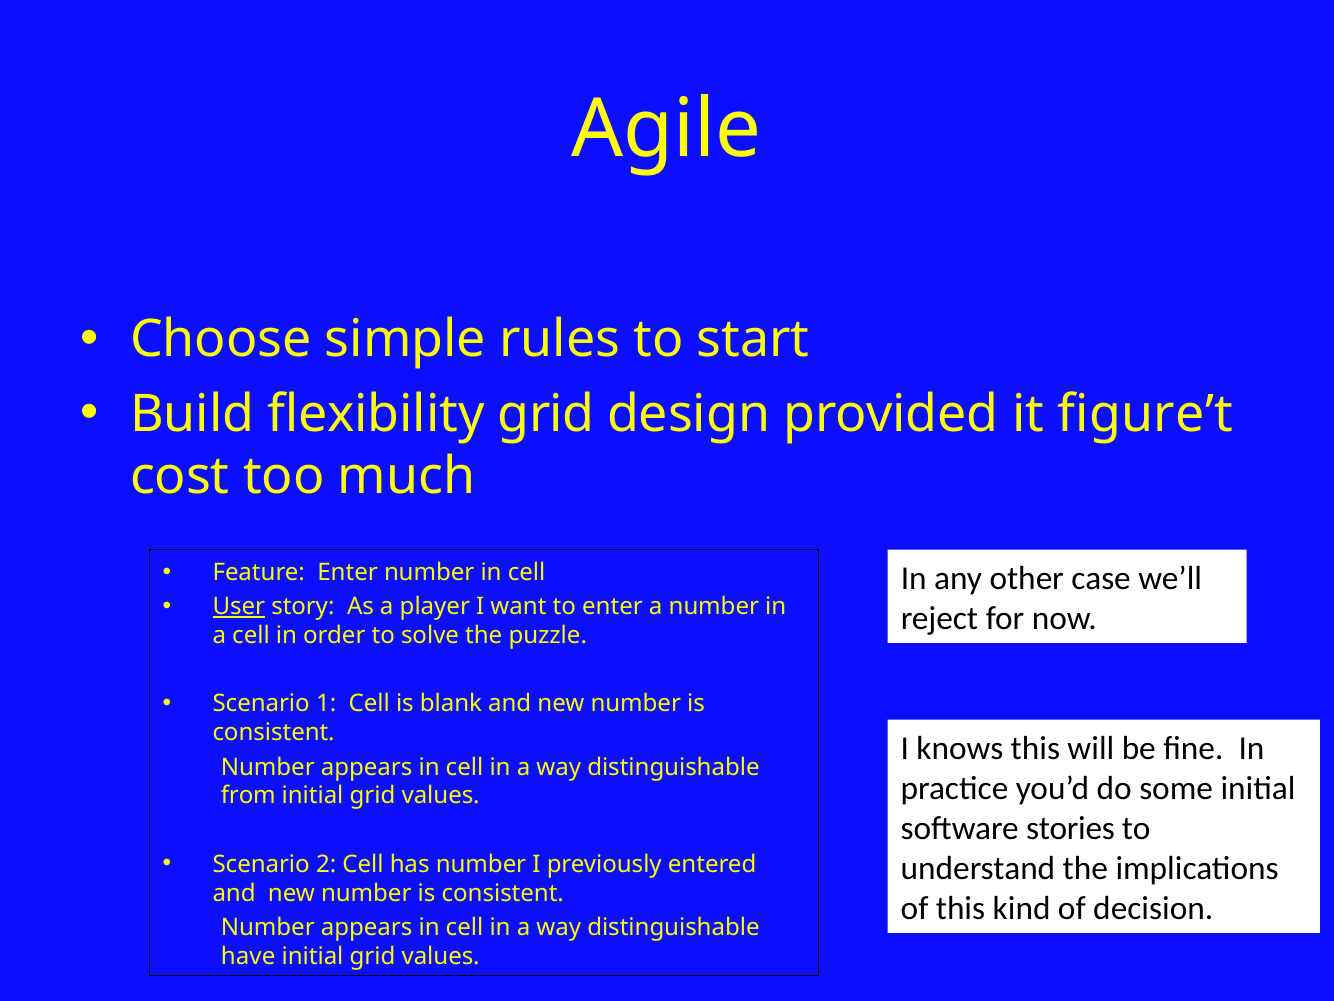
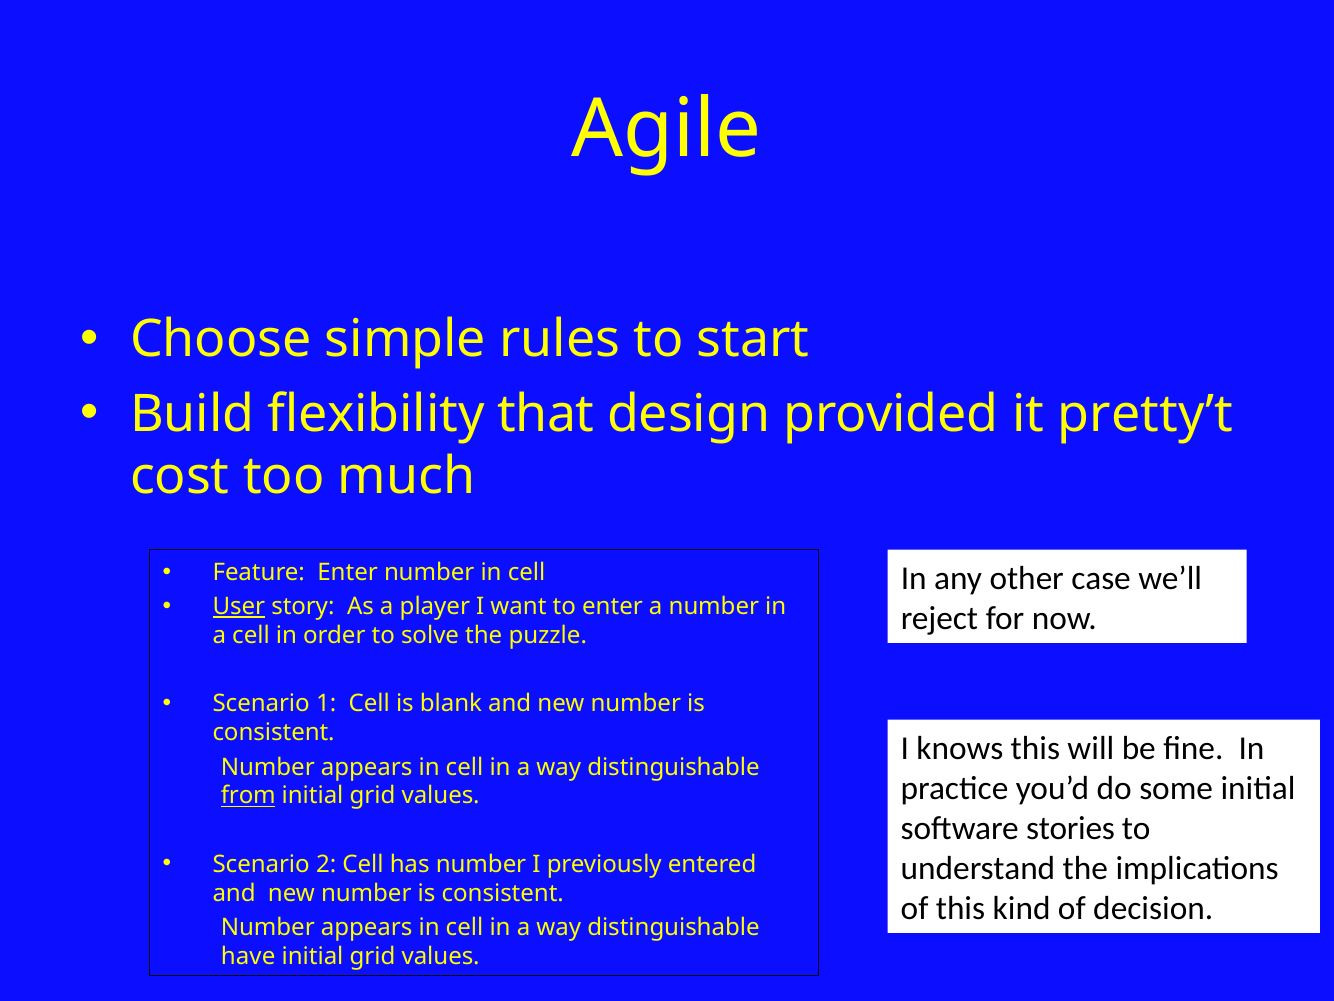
flexibility grid: grid -> that (546, 414)
figure’t: figure’t -> pretty’t (1146, 414)
from underline: none -> present (248, 796)
